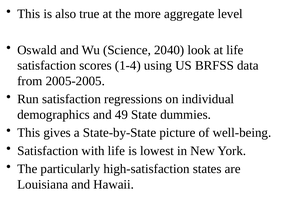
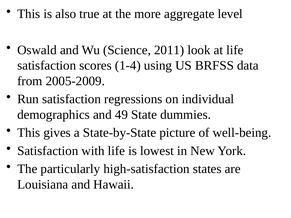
2040: 2040 -> 2011 (169, 50)
2005-2005: 2005-2005 -> 2005-2009 (75, 81)
